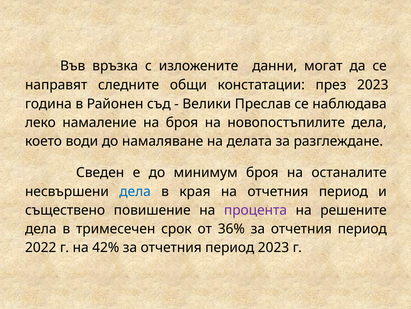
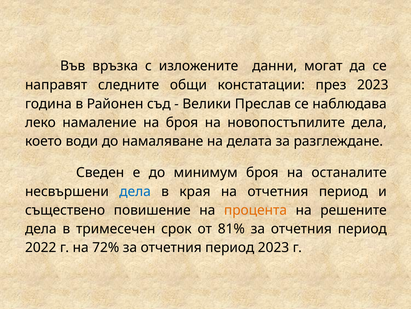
процента colour: purple -> orange (255, 210)
36%: 36% -> 81% (231, 228)
42%: 42% -> 72% (106, 247)
